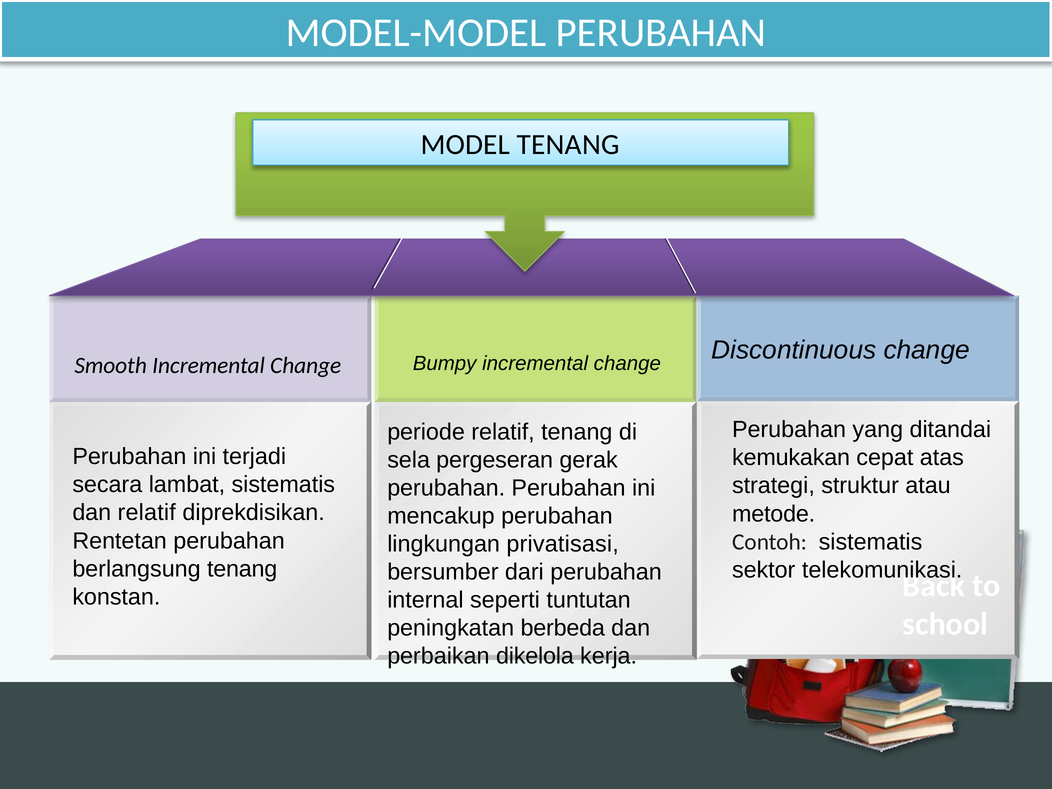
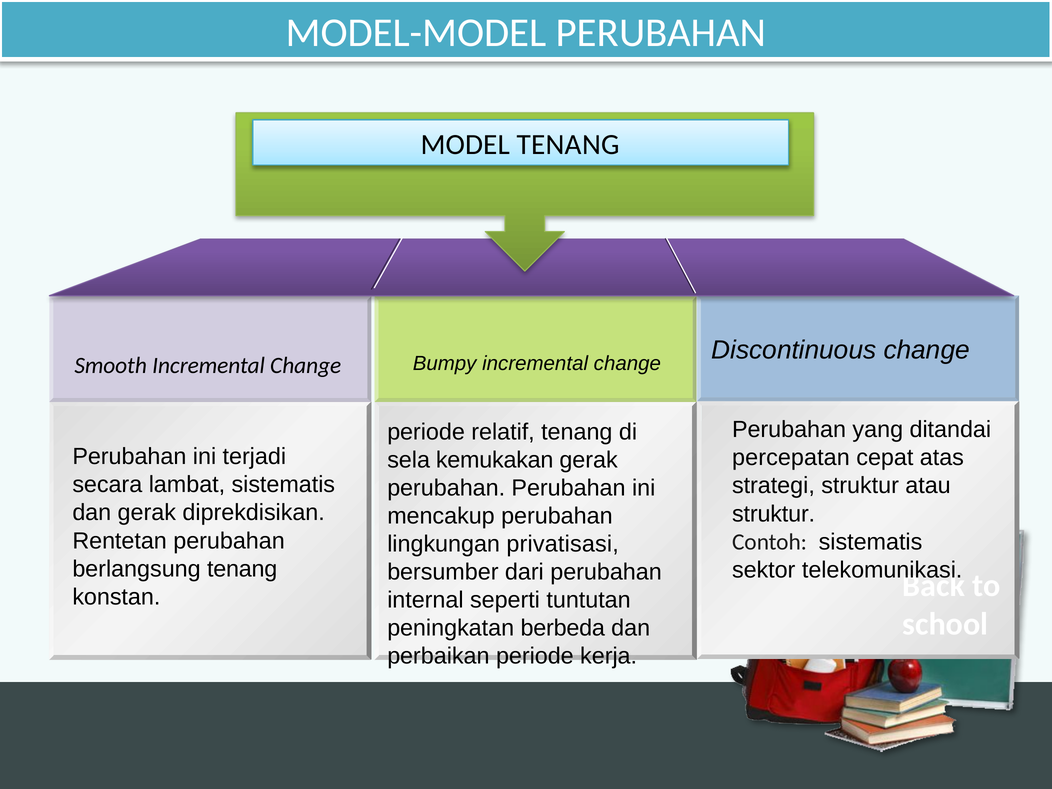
kemukakan: kemukakan -> percepatan (791, 458)
pergeseran: pergeseran -> kemukakan (495, 460)
dan relatif: relatif -> gerak (147, 513)
metode: metode -> struktur (774, 514)
perbaikan dikelola: dikelola -> periode (535, 656)
